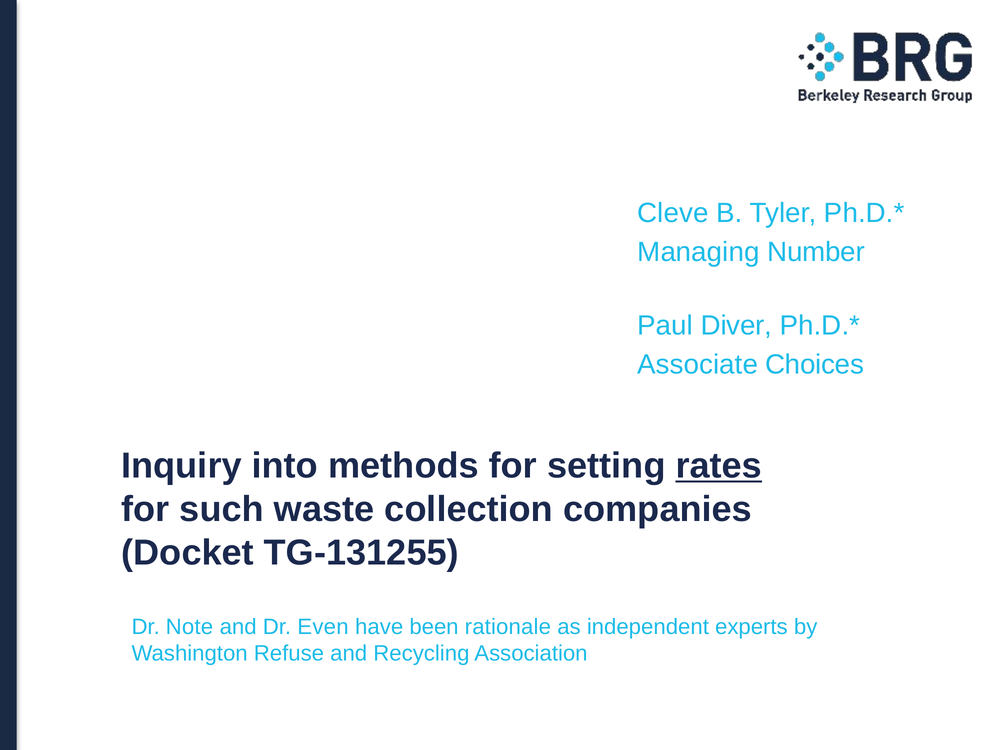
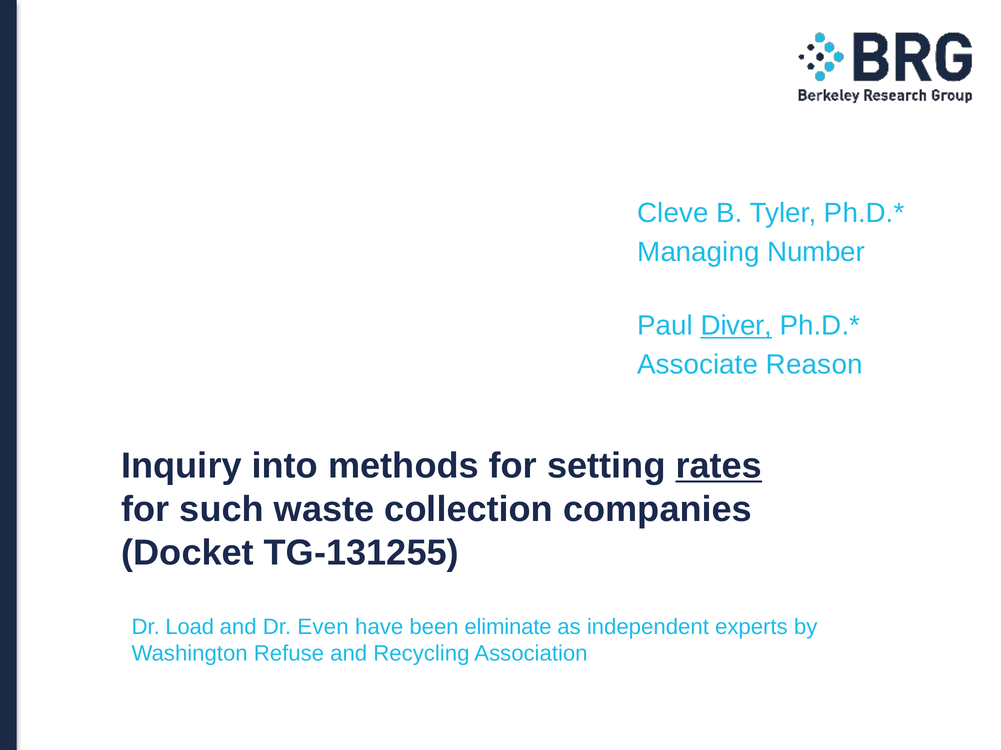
Diver underline: none -> present (736, 326)
Choices: Choices -> Reason (814, 365)
Note: Note -> Load (190, 627)
rationale: rationale -> eliminate (508, 627)
